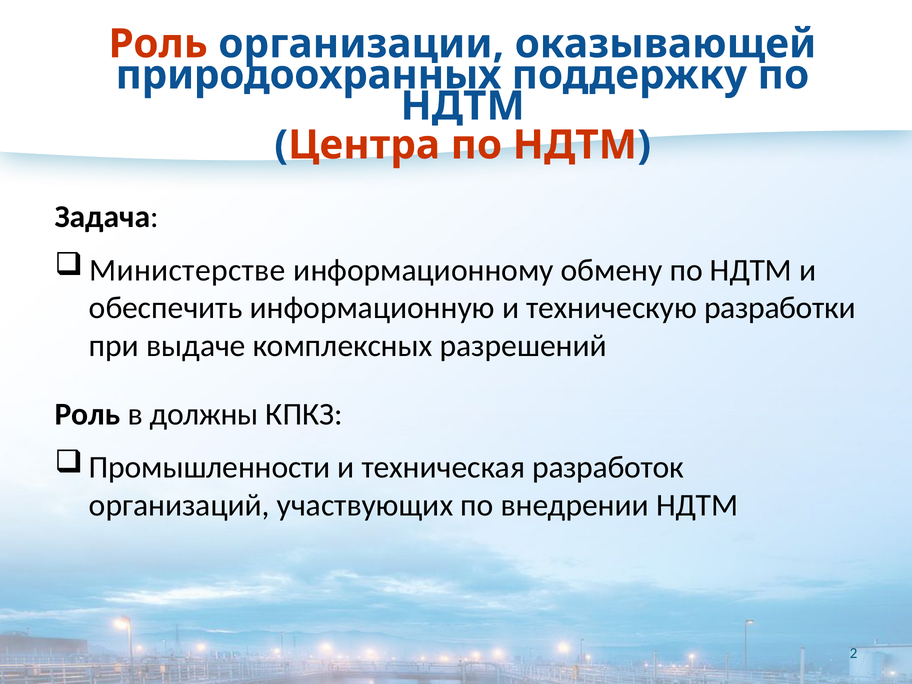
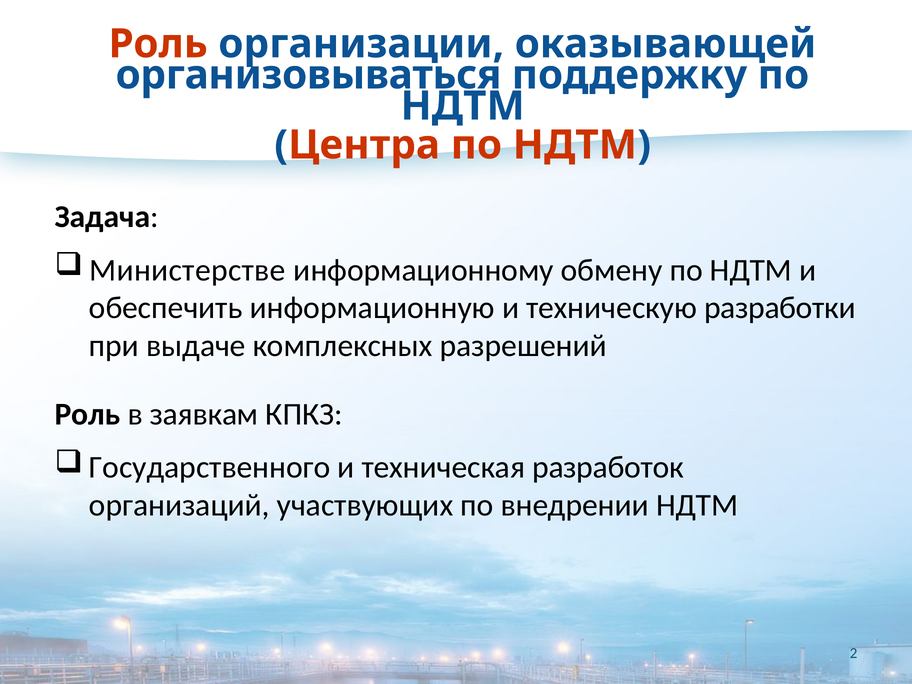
природоохранных: природоохранных -> организовываться (308, 75)
должны: должны -> заявкам (204, 414)
Промышленности: Промышленности -> Государственного (210, 467)
